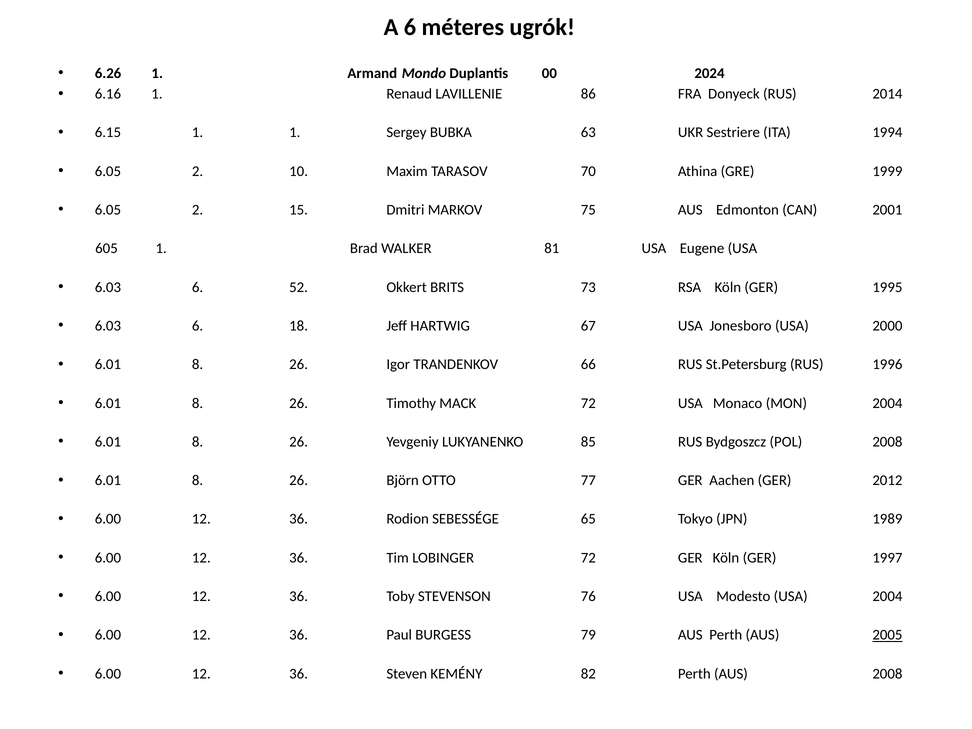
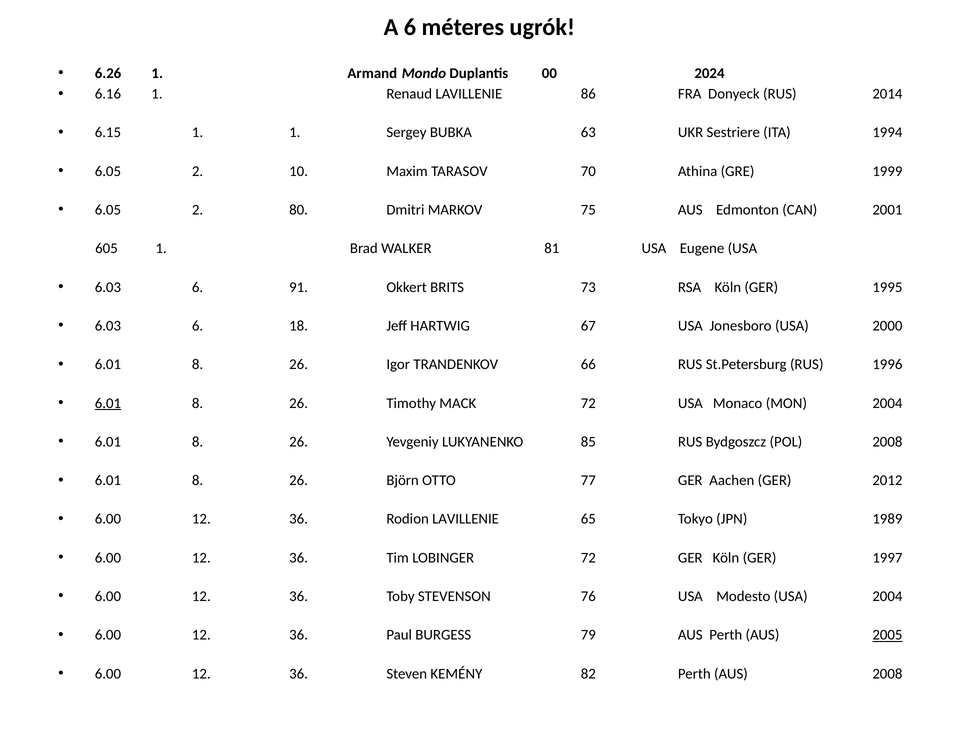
15: 15 -> 80 (299, 210)
52: 52 -> 91 (299, 287)
6.01 underline: none -> present (108, 403)
Rodion SEBESSÉGE: SEBESSÉGE -> LAVILLENIE (466, 519)
